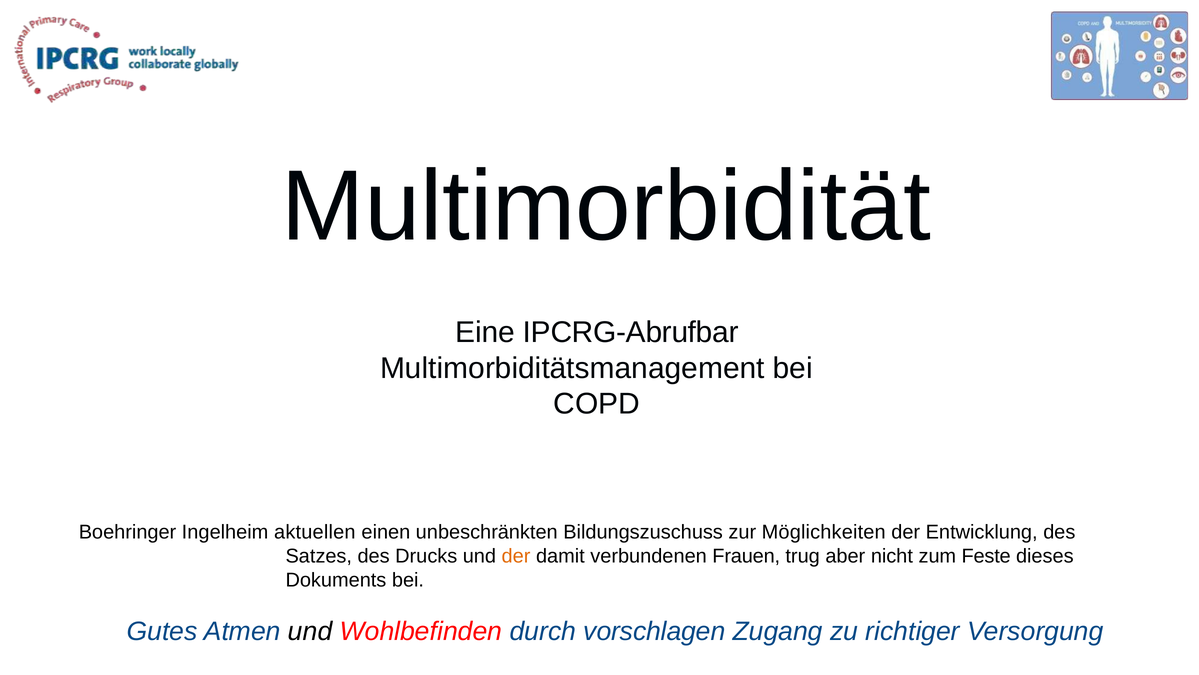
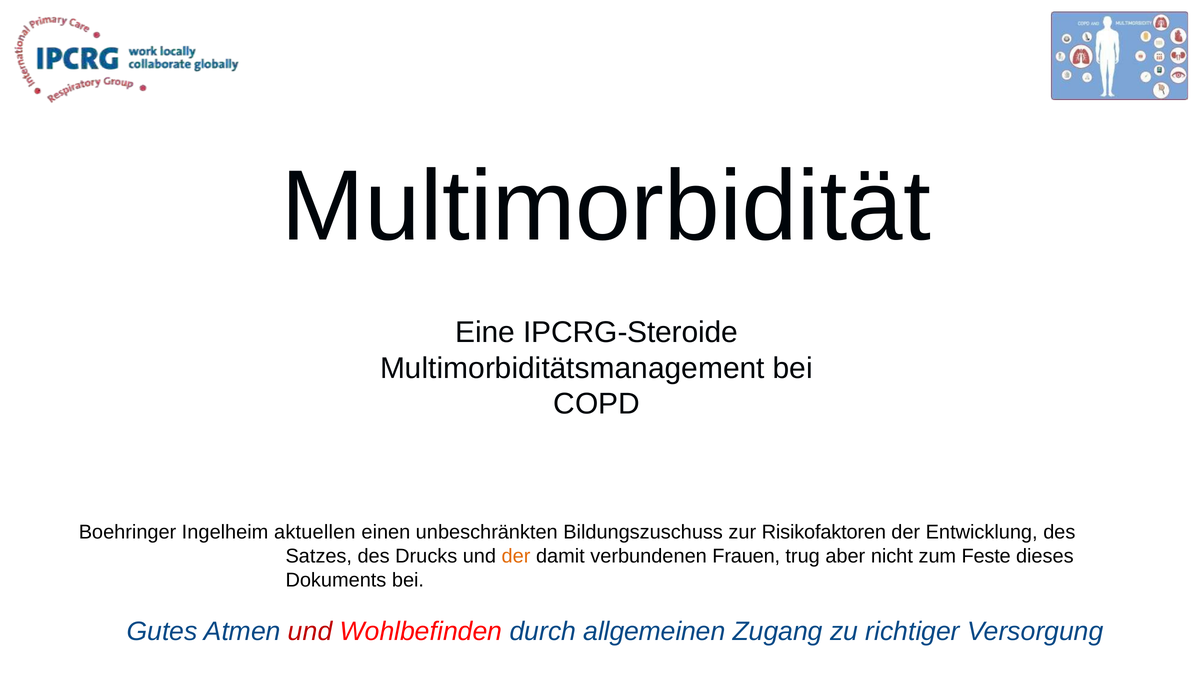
IPCRG-Abrufbar: IPCRG-Abrufbar -> IPCRG-Steroide (631, 332)
Möglichkeiten: Möglichkeiten -> Risikofaktoren (824, 532)
und colour: black -> red (310, 632)
vorschlagen: vorschlagen -> allgemeinen (654, 632)
